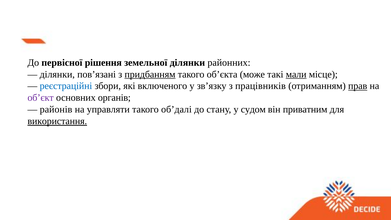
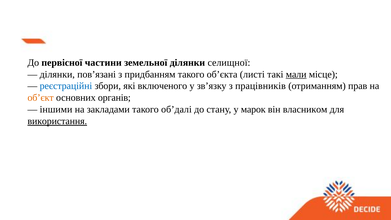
рішення: рішення -> частини (103, 63)
районних: районних -> селищної (229, 63)
придбанням underline: present -> none (150, 74)
може: може -> листі (252, 74)
прав underline: present -> none (358, 86)
об’єкт colour: purple -> orange (41, 98)
районів: районів -> іншими (56, 109)
управляти: управляти -> закладами (108, 109)
судом: судом -> марок (253, 109)
приватним: приватним -> власником (305, 109)
